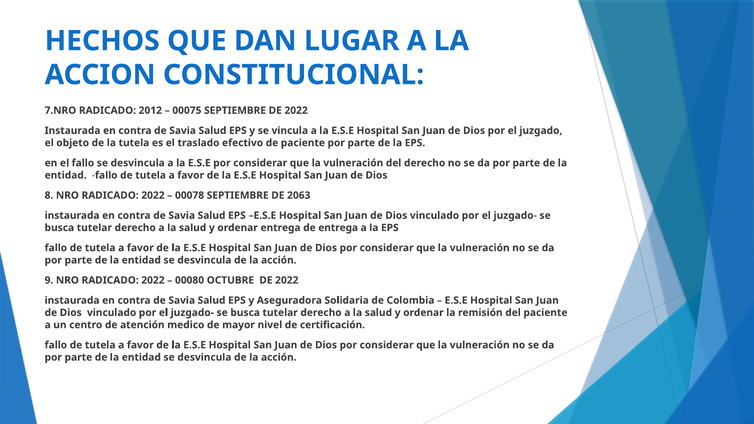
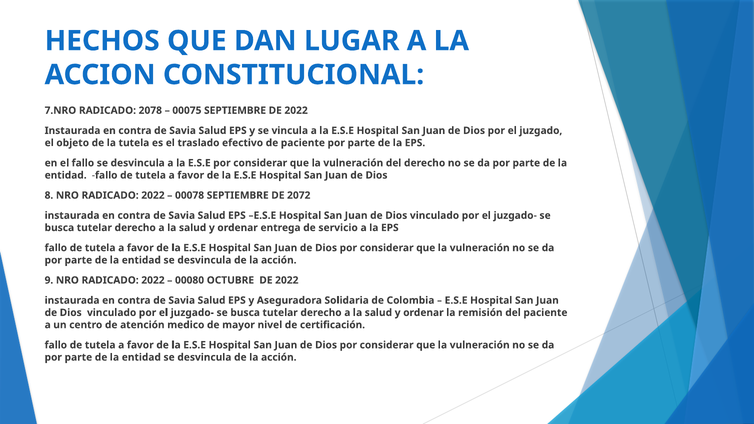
2012: 2012 -> 2078 (150, 110)
2063: 2063 -> 2072 (299, 195)
de entrega: entrega -> servicio (338, 228)
